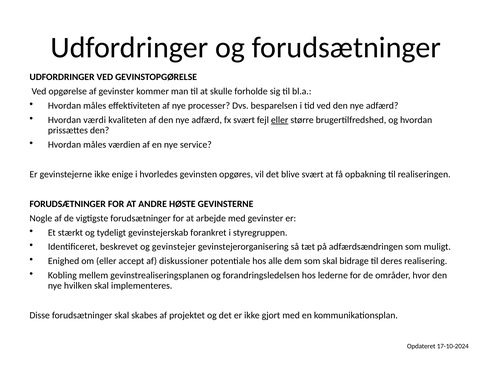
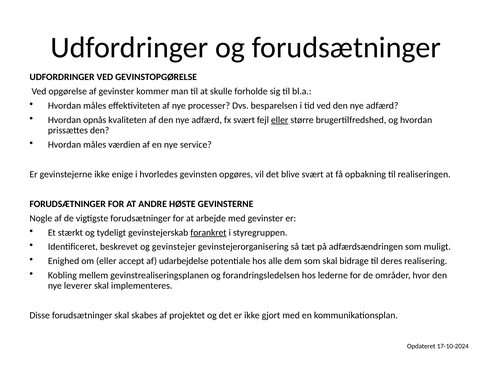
værdi: værdi -> opnås (95, 120)
forankret underline: none -> present (208, 233)
diskussioner: diskussioner -> udarbejdelse (184, 261)
hvilken: hvilken -> leverer (78, 286)
